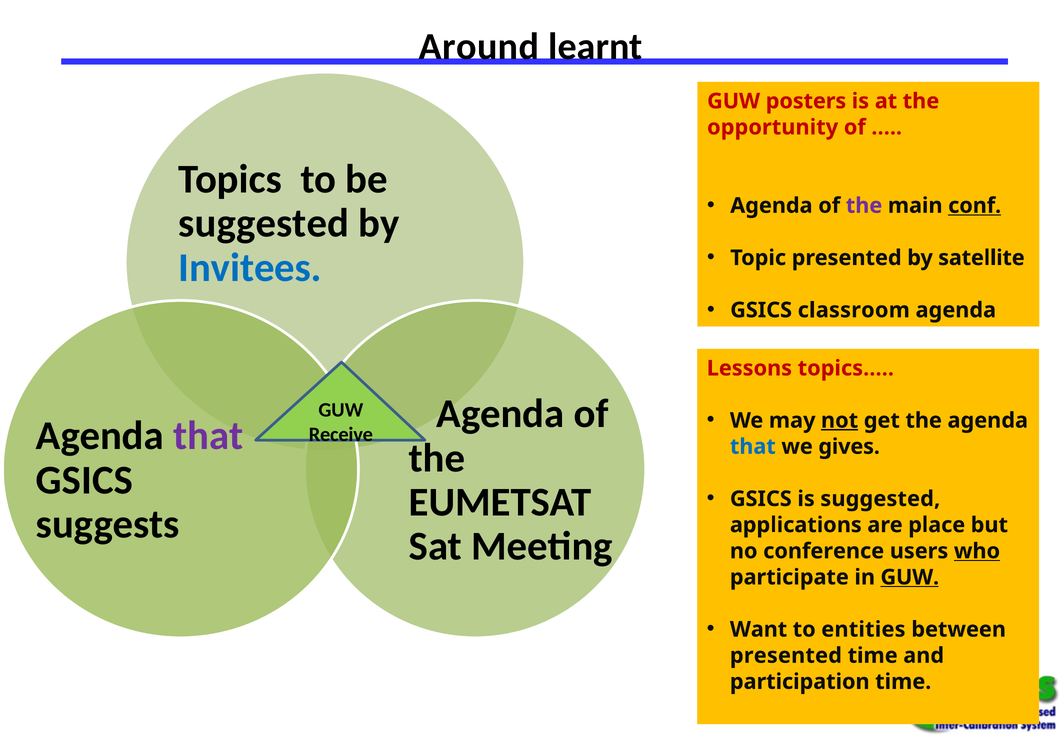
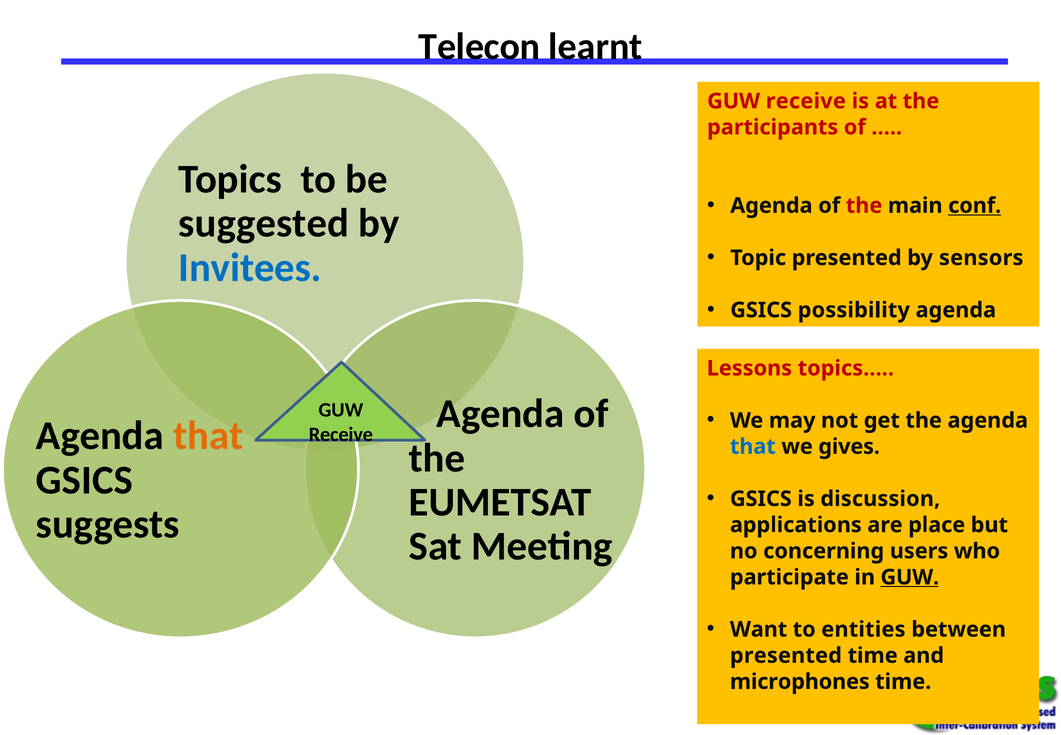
Around: Around -> Telecon (479, 46)
posters: posters -> receive (806, 101)
opportunity: opportunity -> participants (773, 127)
the colour: purple -> red (864, 206)
satellite: satellite -> sensors (981, 258)
classroom: classroom -> possibility (854, 310)
not underline: present -> none (840, 420)
that colour: purple -> orange (208, 436)
is suggested: suggested -> discussion (880, 499)
conference: conference -> concerning (824, 551)
who underline: present -> none (977, 551)
participation: participation -> microphones (800, 681)
